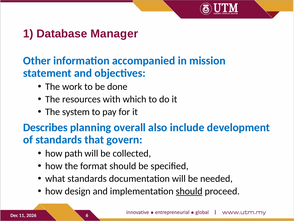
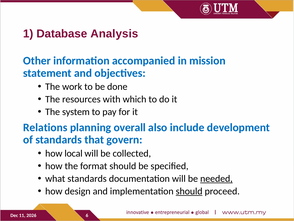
Manager: Manager -> Analysis (114, 34)
Describes: Describes -> Relations (45, 127)
path: path -> local (74, 153)
needed underline: none -> present (216, 178)
